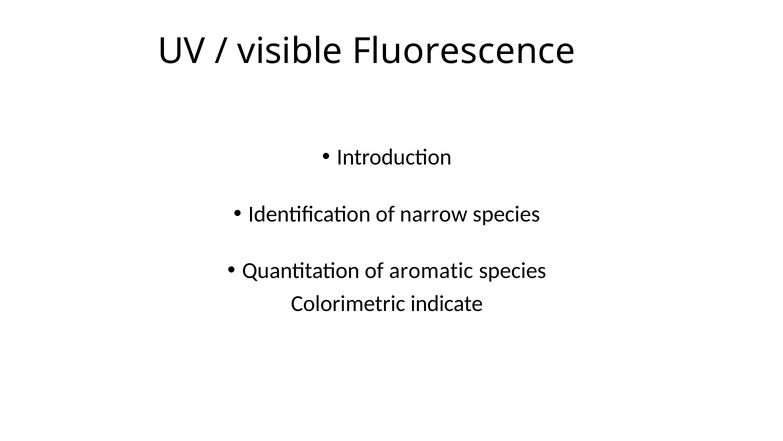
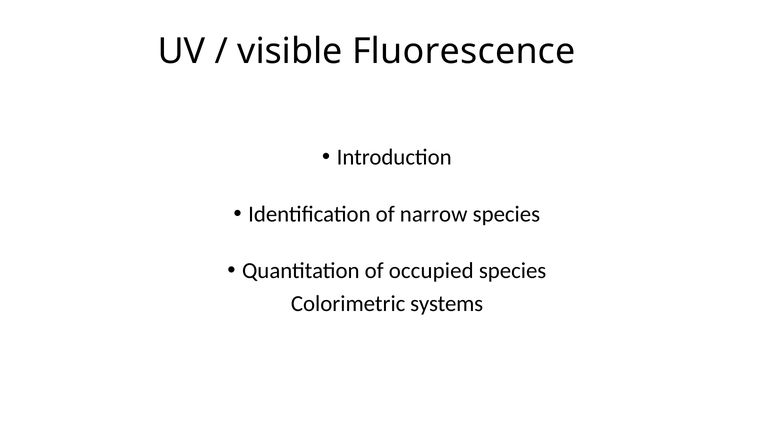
aromatic: aromatic -> occupied (431, 270)
indicate: indicate -> systems (447, 303)
